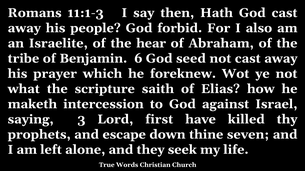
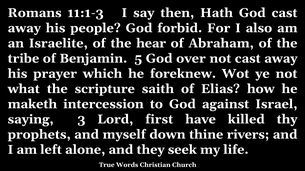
6: 6 -> 5 (138, 59)
seed: seed -> over (191, 59)
escape: escape -> myself (124, 135)
seven: seven -> rivers (248, 135)
